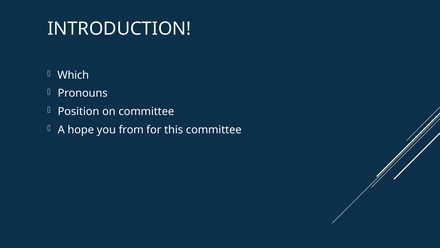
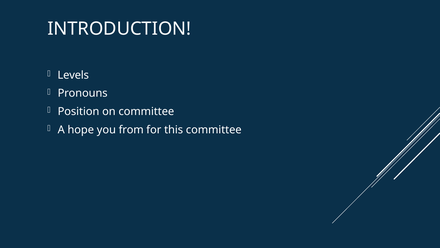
Which: Which -> Levels (73, 75)
